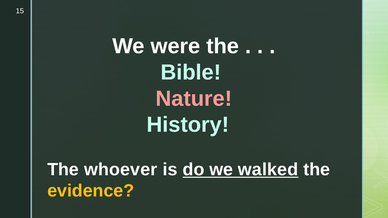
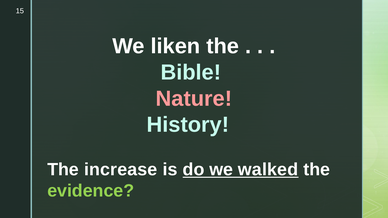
were: were -> liken (175, 46)
whoever: whoever -> increase (121, 170)
evidence colour: yellow -> light green (91, 191)
